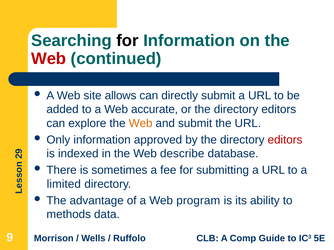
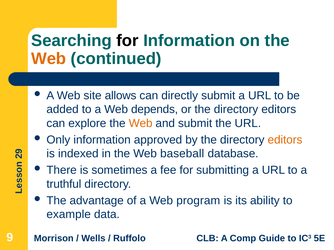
Web colour: red -> orange (49, 59)
accurate: accurate -> depends (155, 110)
editors colour: red -> orange (285, 140)
describe: describe -> baseball (182, 154)
limited: limited -> truthful (64, 184)
methods: methods -> example (69, 215)
